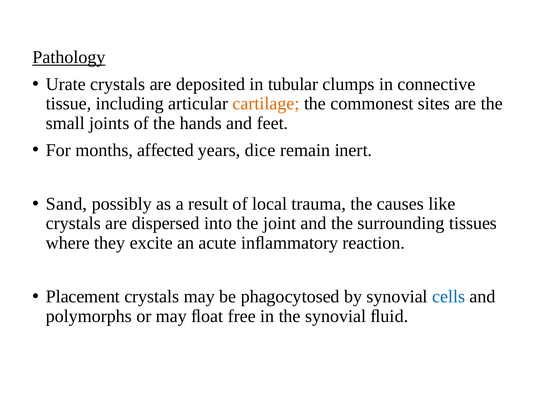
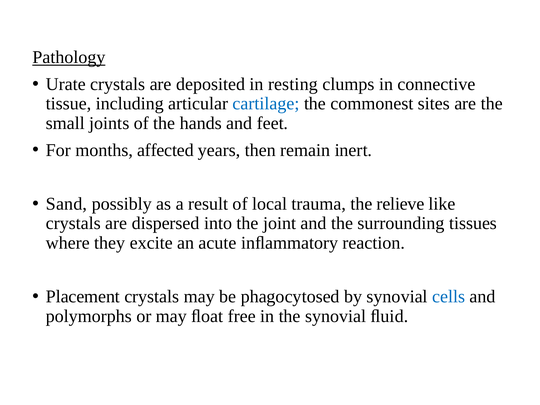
tubular: tubular -> resting (293, 84)
cartilage colour: orange -> blue (266, 104)
dice: dice -> then (260, 150)
causes: causes -> relieve (401, 204)
